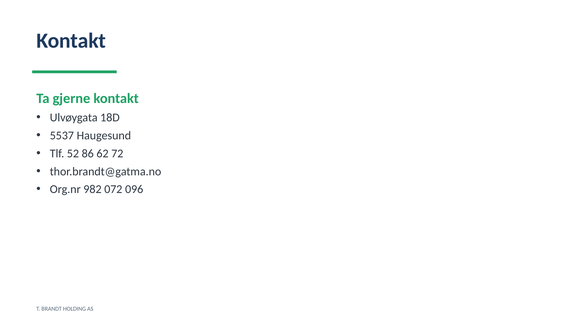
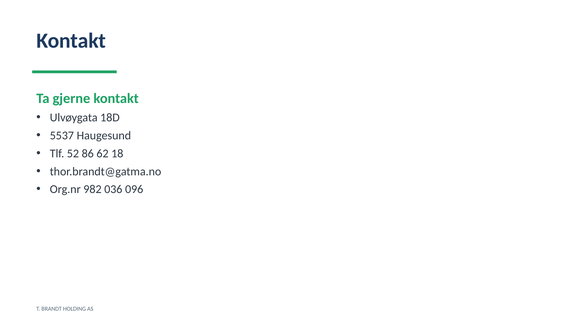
72: 72 -> 18 (117, 153)
072: 072 -> 036 (113, 189)
